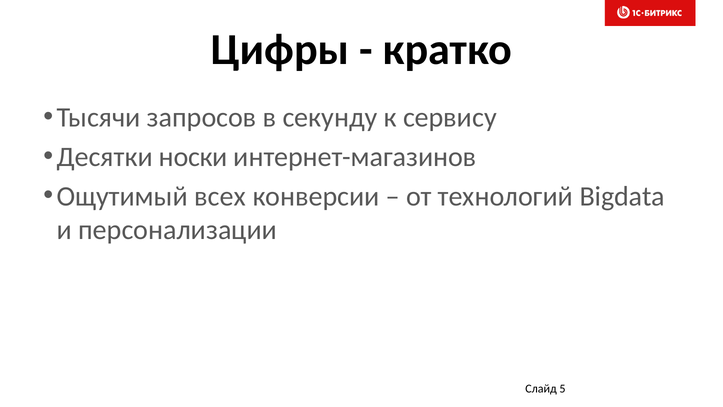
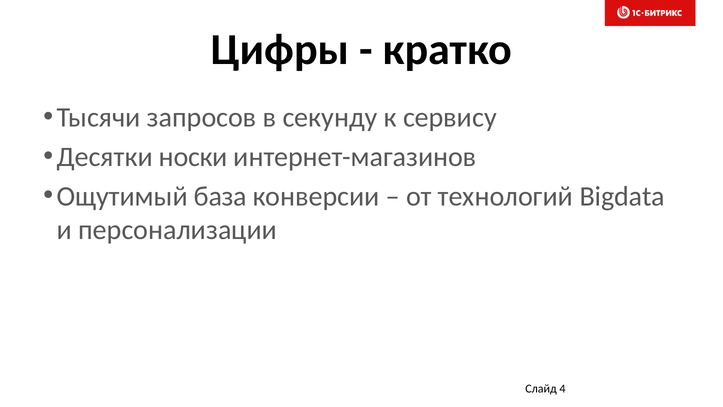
всех: всех -> база (220, 196)
5: 5 -> 4 (563, 389)
